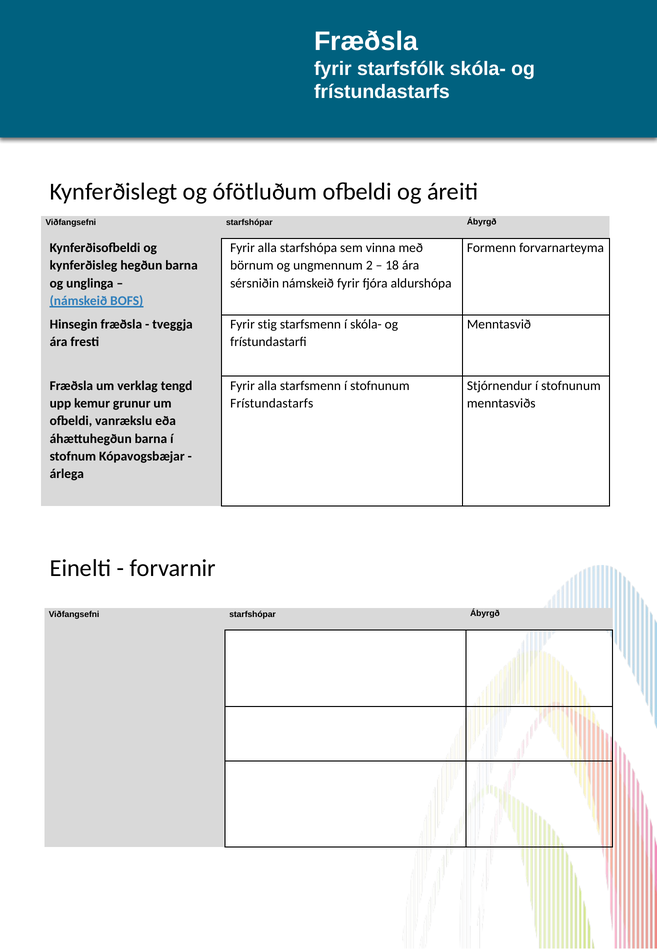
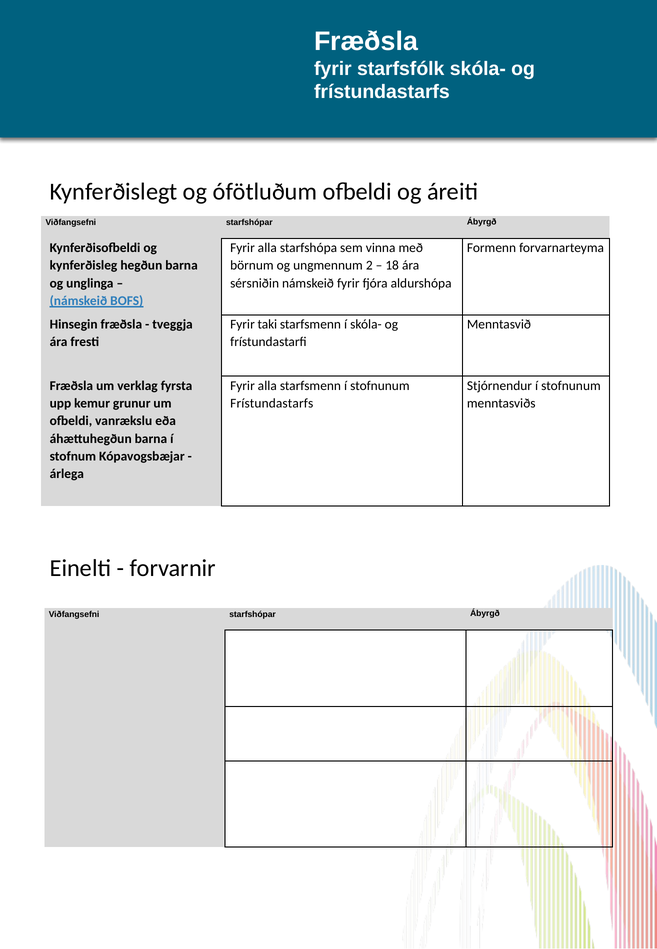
stig: stig -> taki (267, 324)
tengd: tengd -> fyrsta (177, 386)
